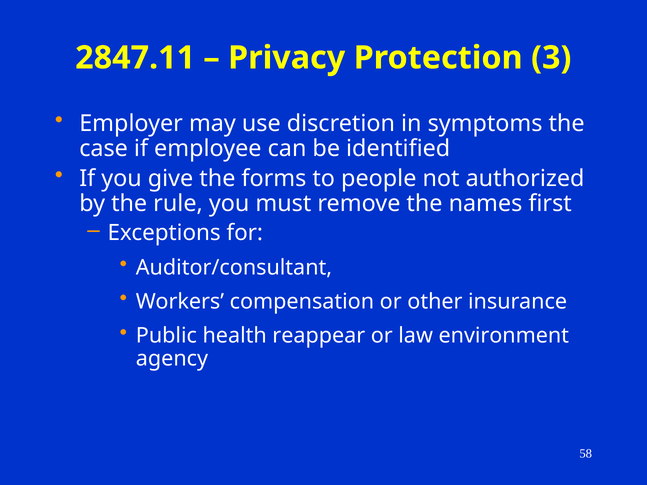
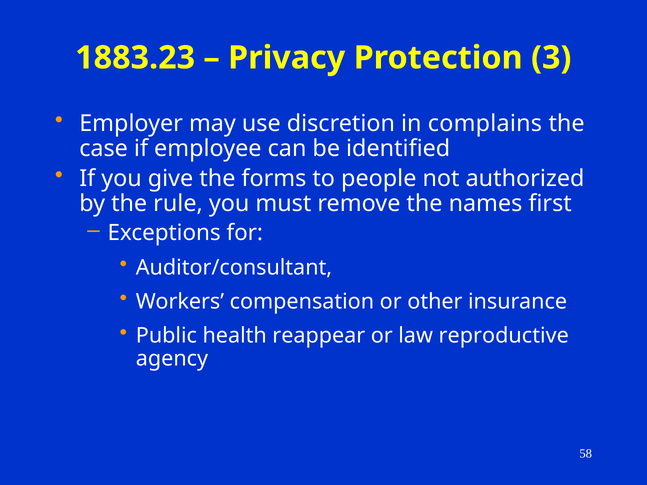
2847.11: 2847.11 -> 1883.23 (135, 58)
symptoms: symptoms -> complains (485, 124)
environment: environment -> reproductive (504, 336)
